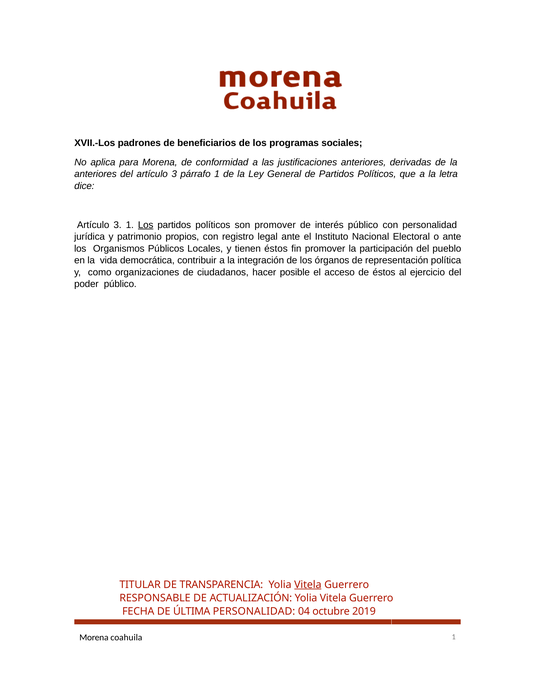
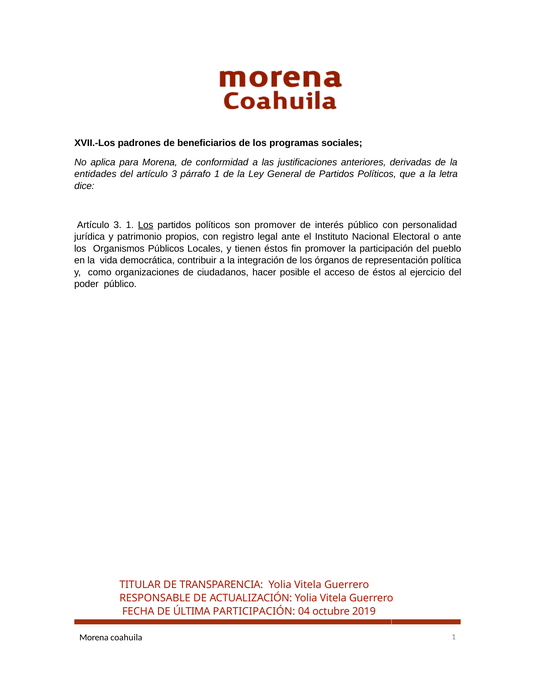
anteriores: anteriores -> entidades (95, 174)
Vitela underline: present -> none (308, 585)
ÚLTIMA PERSONALIDAD: PERSONALIDAD -> PARTICIPACIÓN (254, 612)
